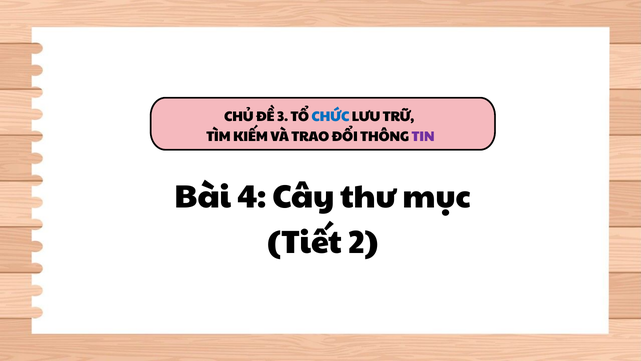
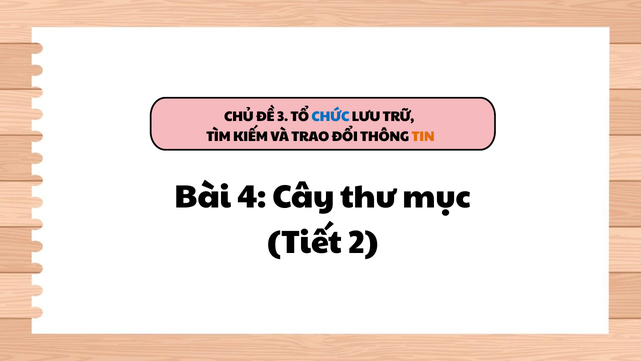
TIN colour: purple -> orange (423, 137)
